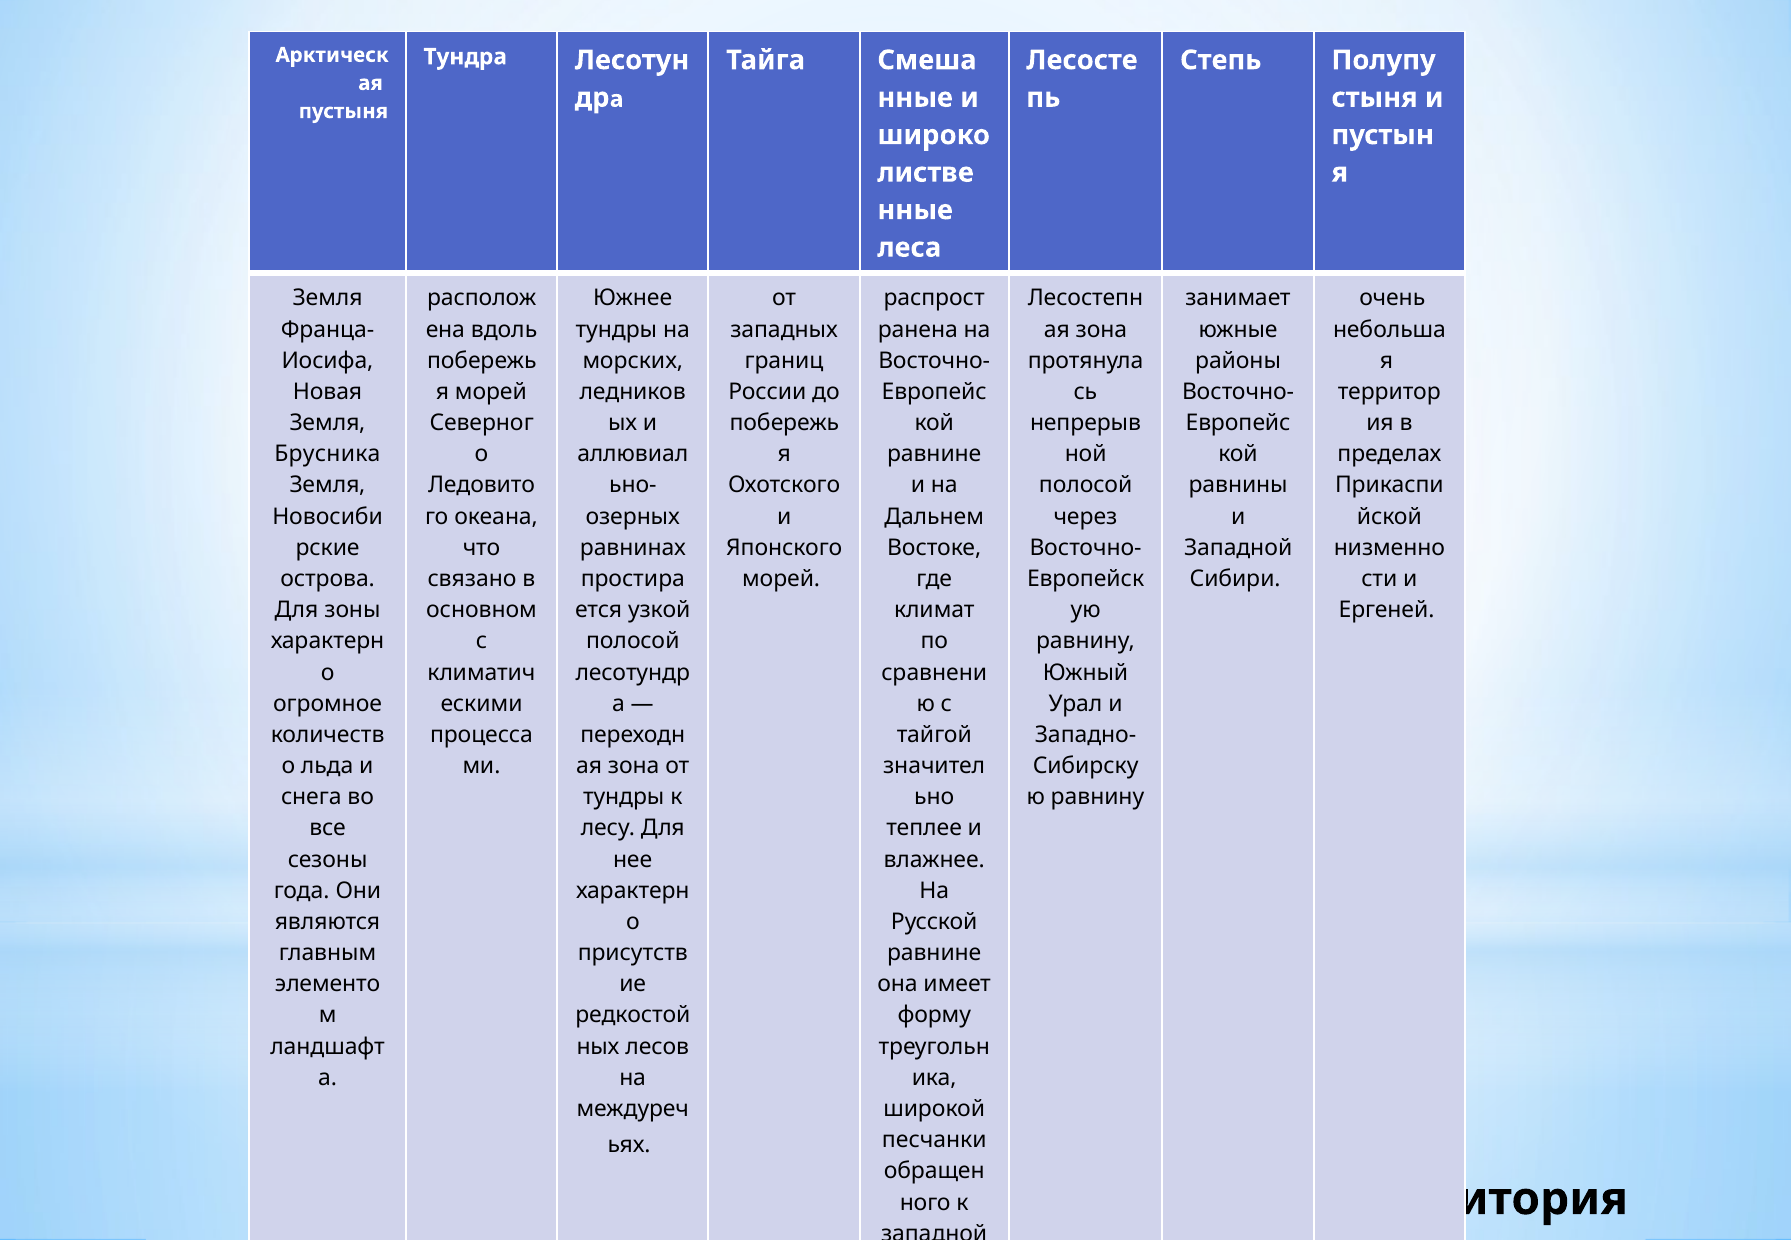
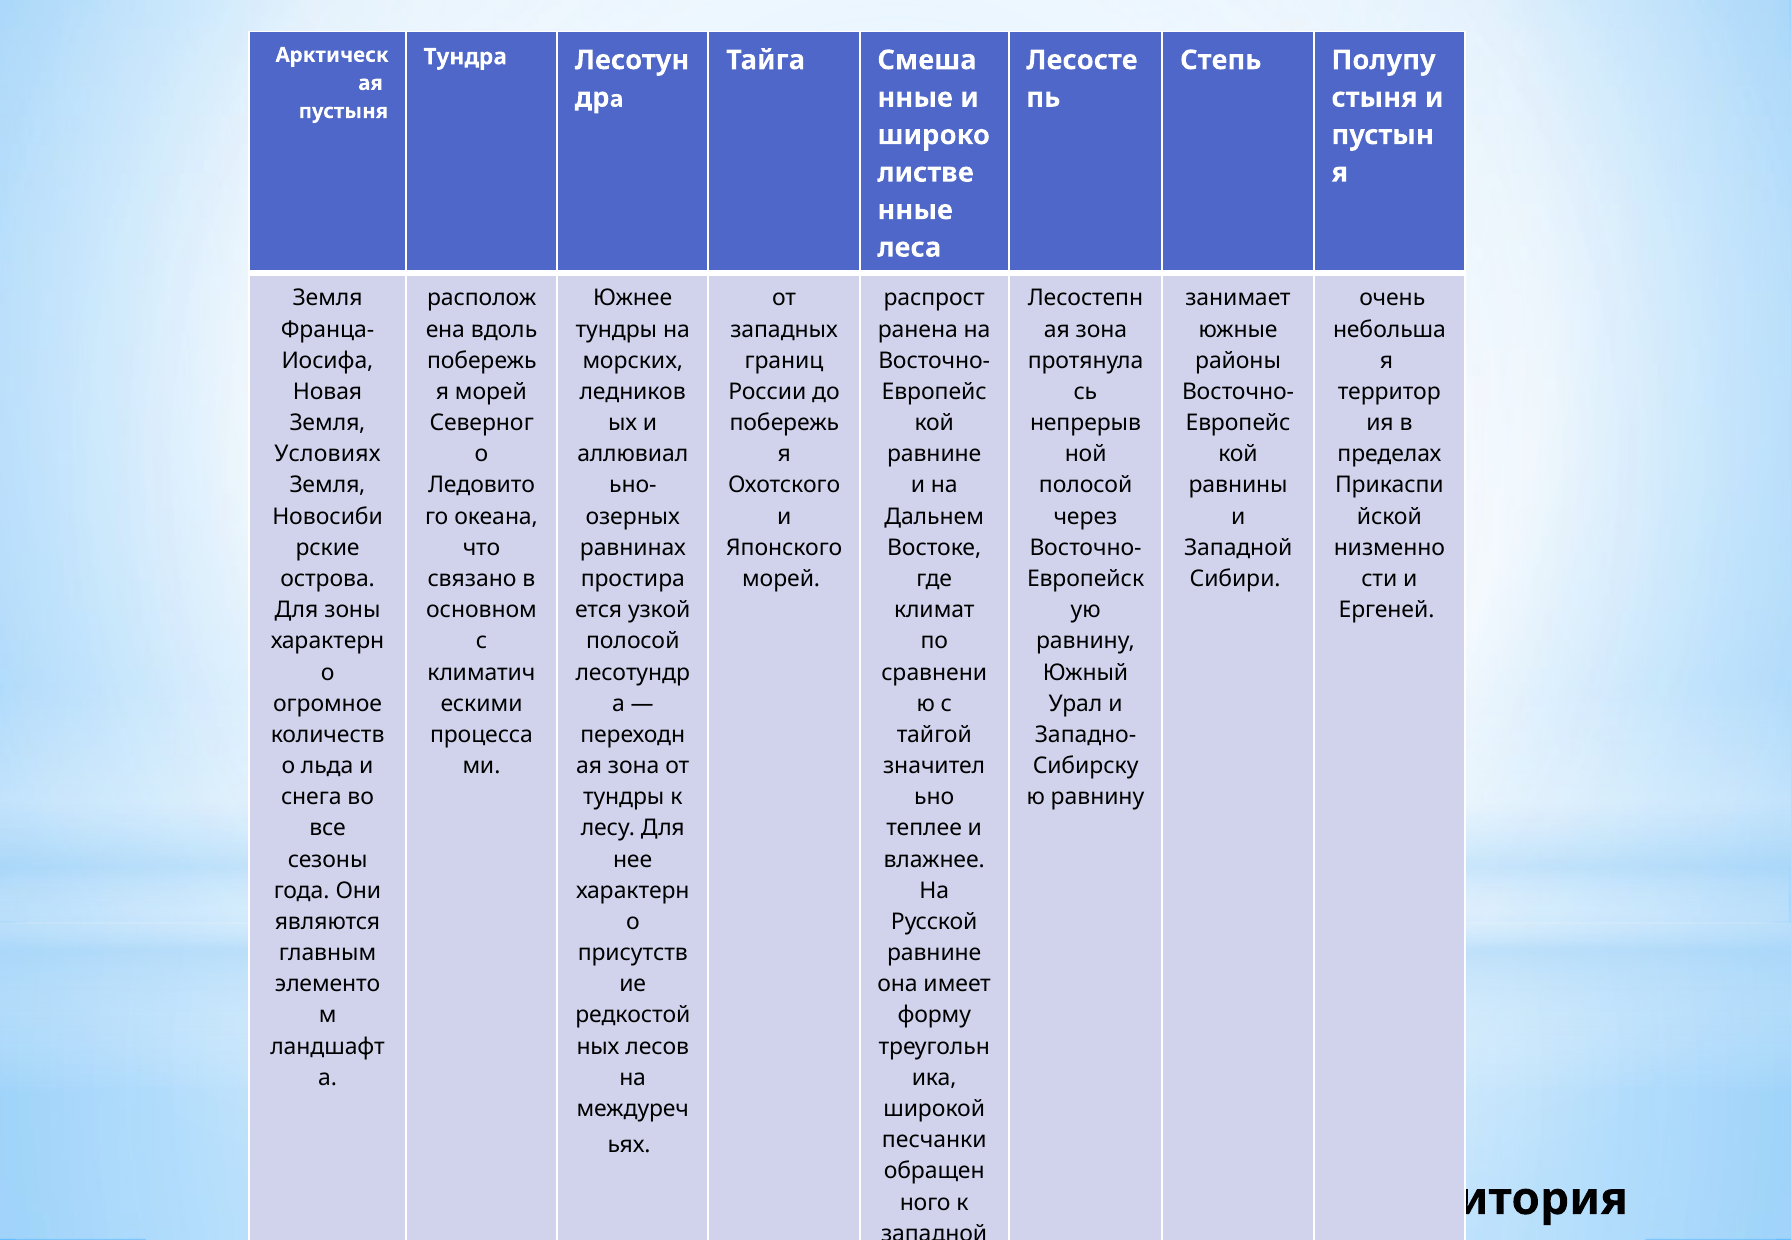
Брусника: Брусника -> Условиях (327, 454)
